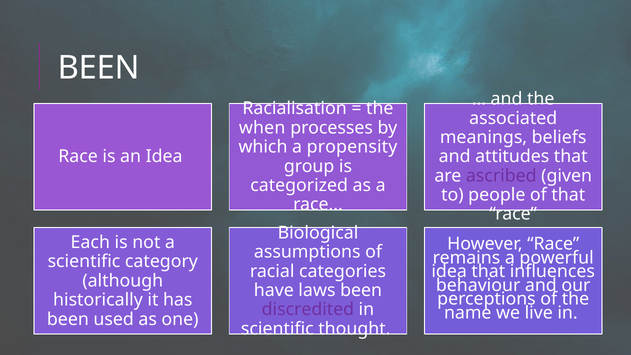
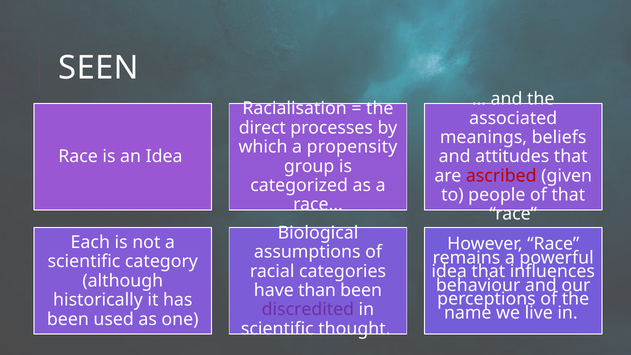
BEEN: BEEN -> SEEN (98, 68)
when: when -> direct (262, 128)
ascribed colour: purple -> red (501, 176)
laws: laws -> than (317, 290)
